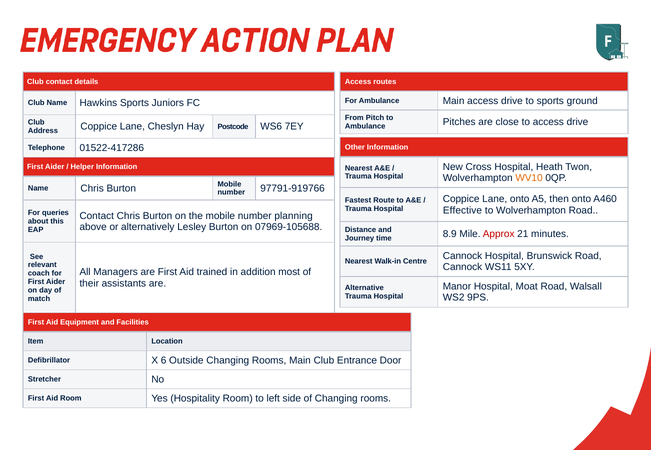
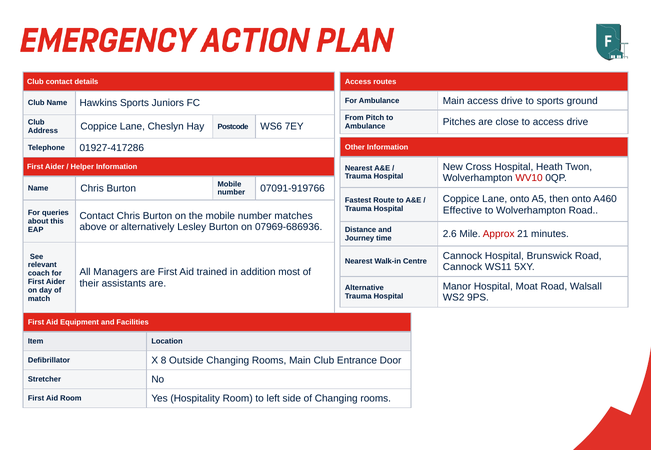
01522-417286: 01522-417286 -> 01927-417286 (112, 148)
WV10 colour: orange -> red (529, 178)
97791-919766: 97791-919766 -> 07091-919766 (293, 189)
planning: planning -> matches (294, 216)
07969-105688: 07969-105688 -> 07969-686936 (289, 227)
8.9: 8.9 -> 2.6 (450, 234)
6: 6 -> 8 (164, 361)
